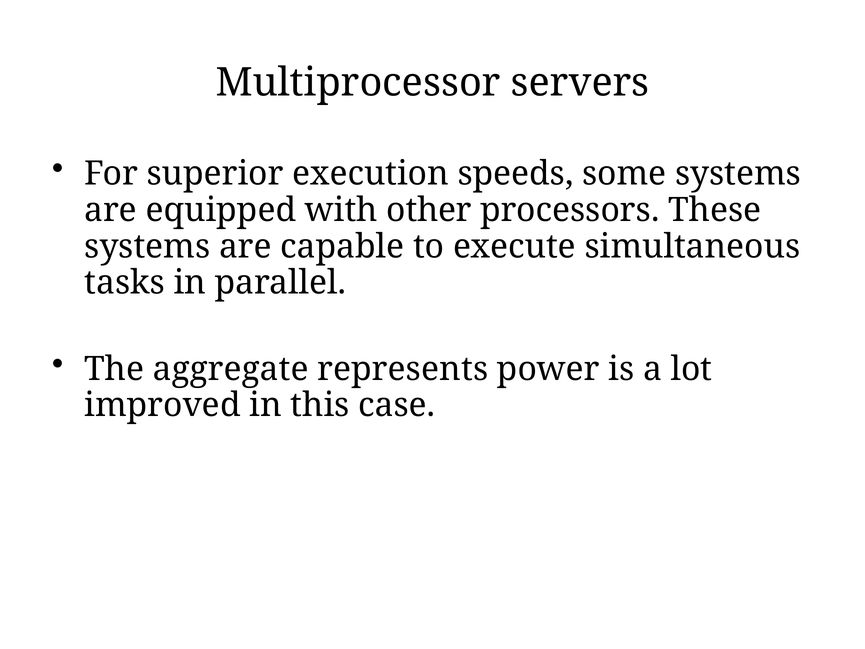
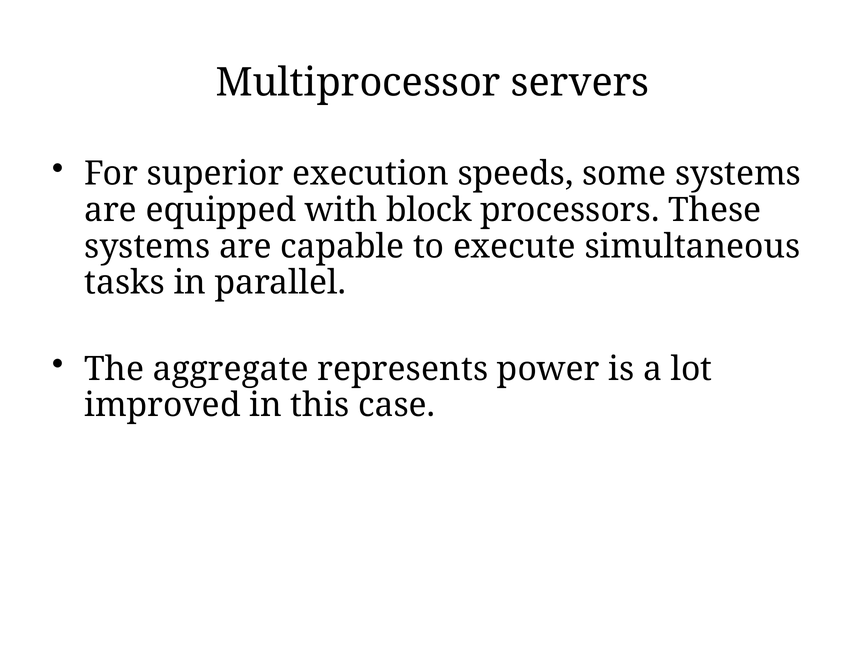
other: other -> block (429, 210)
